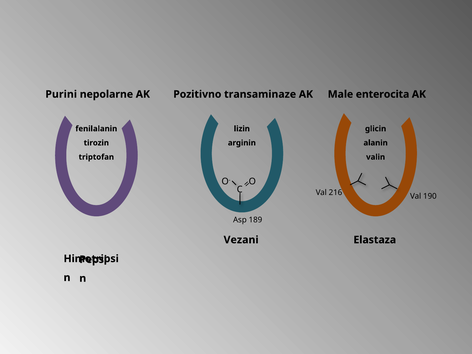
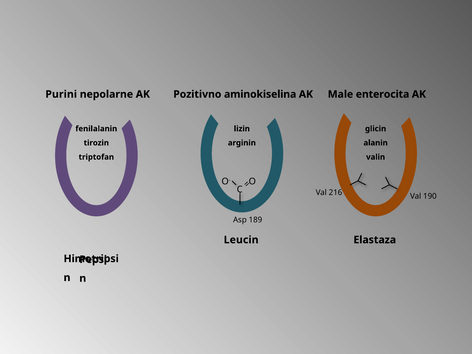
transaminaze: transaminaze -> aminokiselina (260, 94)
Vezani: Vezani -> Leucin (241, 240)
